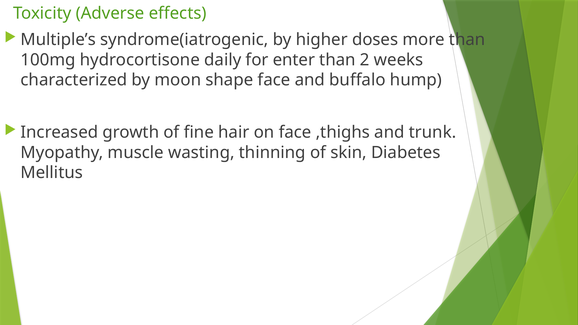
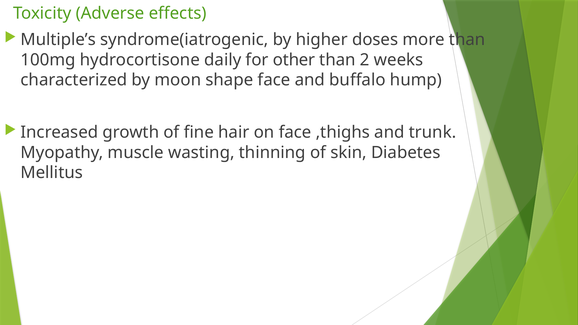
enter: enter -> other (294, 60)
